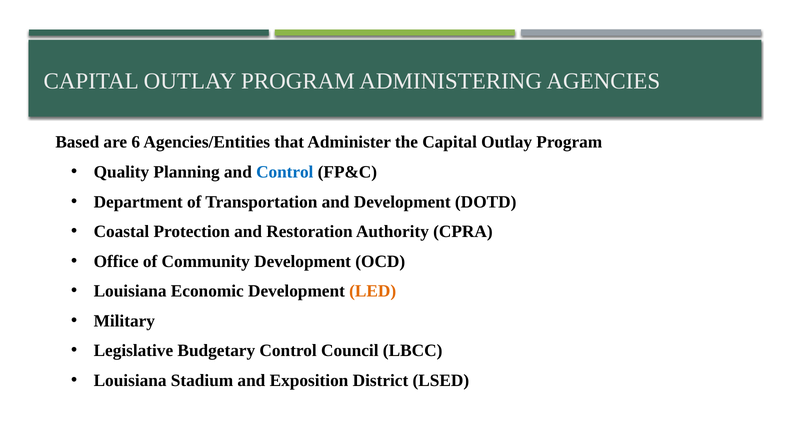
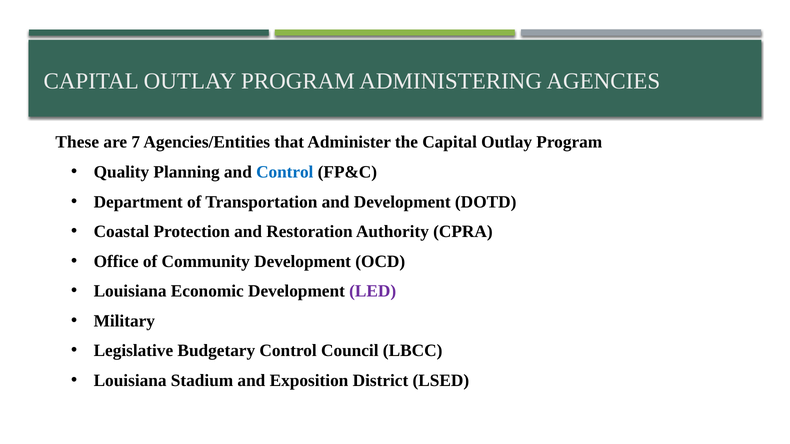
Based: Based -> These (77, 142)
6: 6 -> 7 (136, 142)
LED colour: orange -> purple (373, 291)
